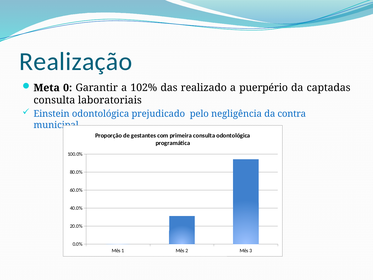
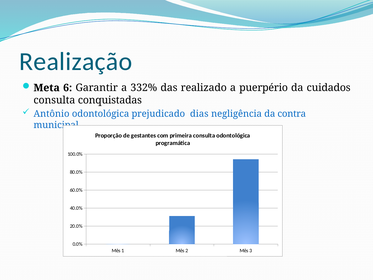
0: 0 -> 6 (68, 88)
102%: 102% -> 332% (144, 88)
captadas: captadas -> cuidados (329, 88)
laboratoriais: laboratoriais -> conquistadas (110, 100)
Einstein: Einstein -> Antônio (51, 114)
pelo: pelo -> dias (199, 114)
